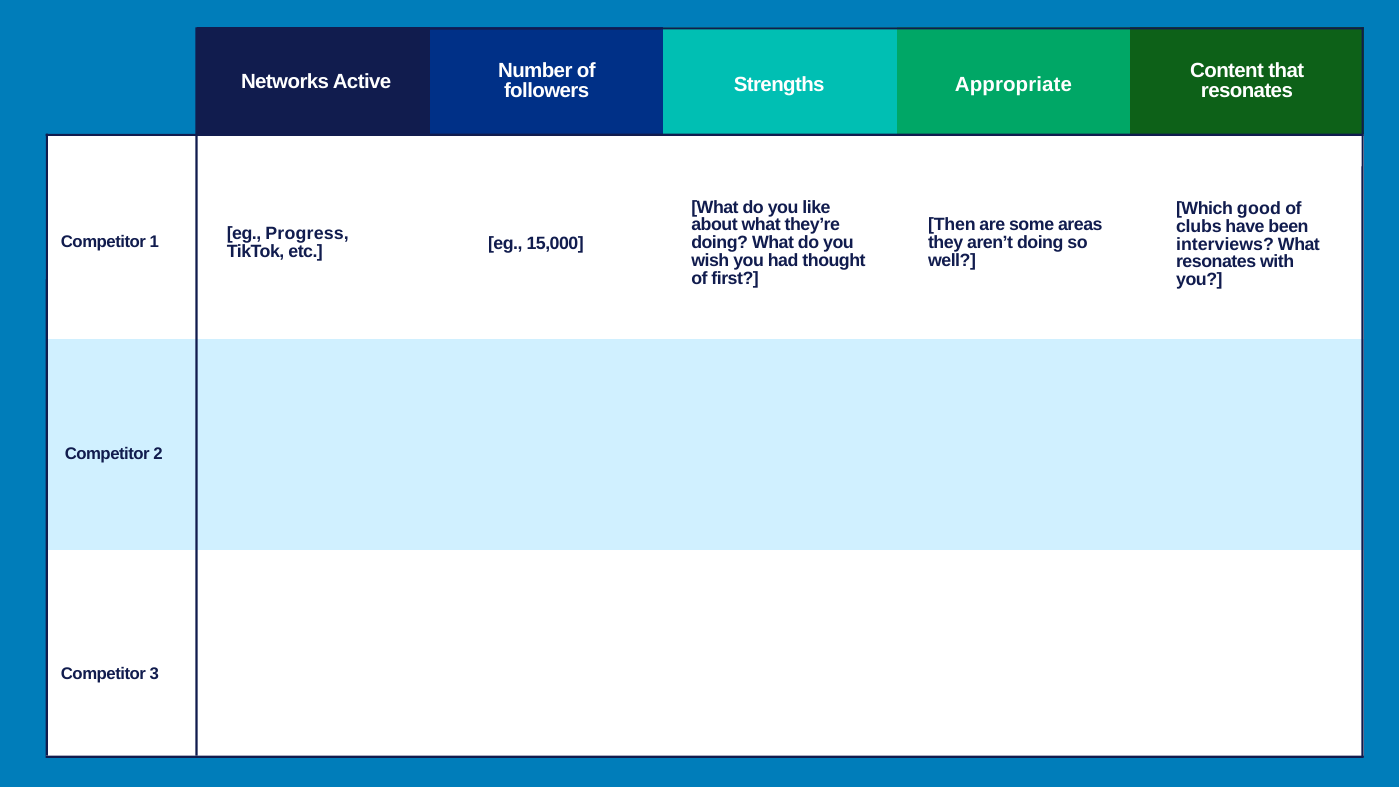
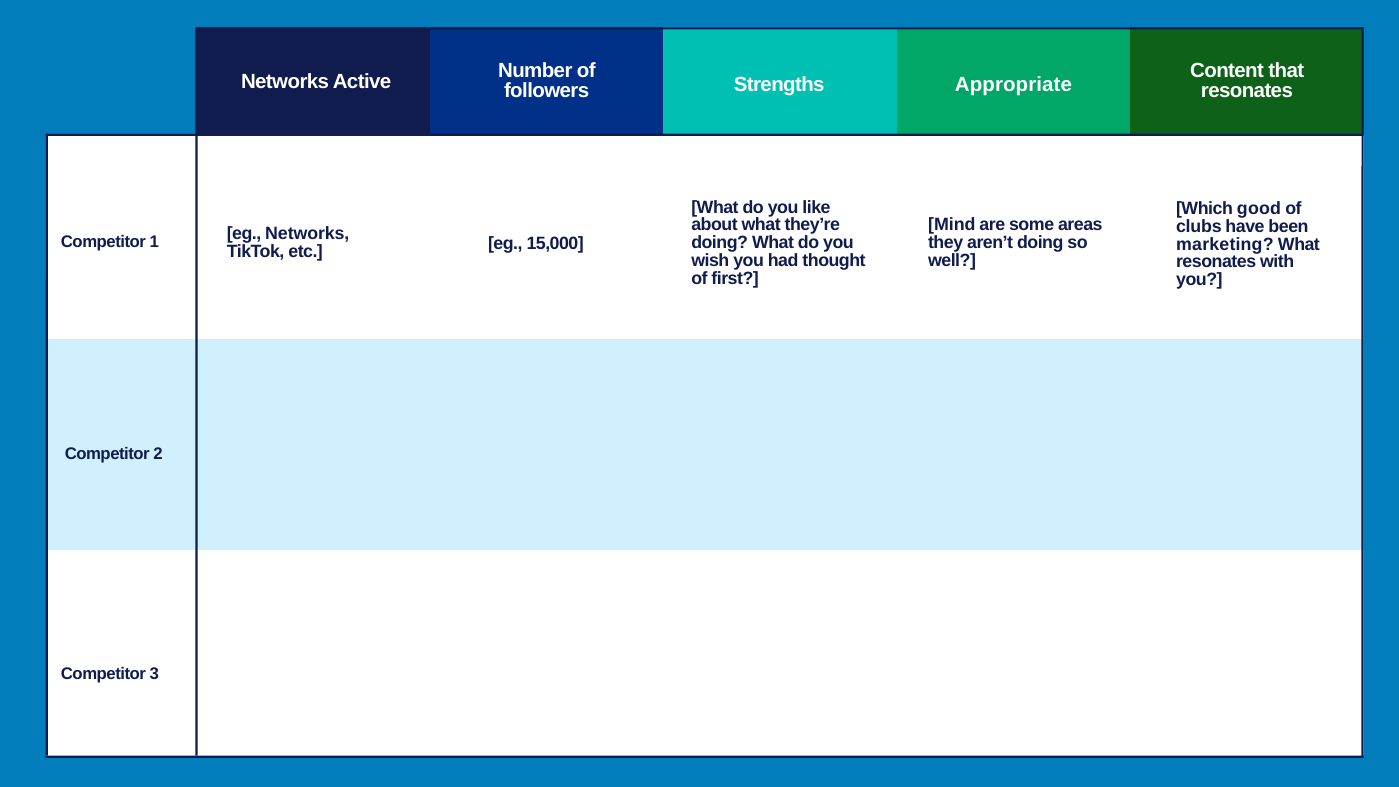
Then: Then -> Mind (952, 225)
eg Progress: Progress -> Networks (307, 233)
interviews: interviews -> marketing (1225, 244)
